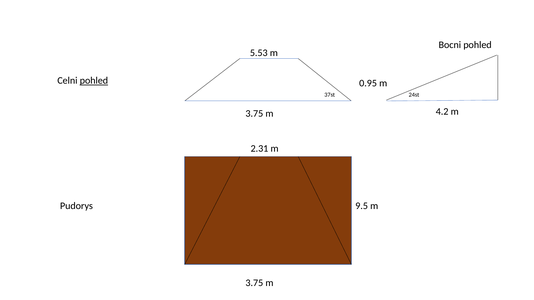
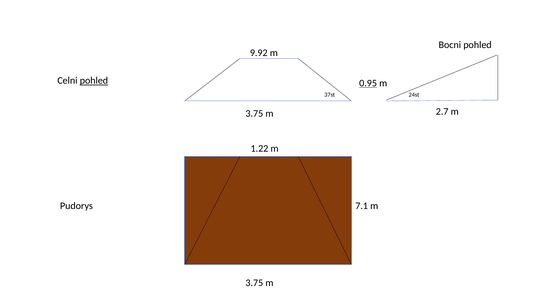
5.53: 5.53 -> 9.92 (259, 53)
0.95 underline: none -> present (368, 83)
4.2: 4.2 -> 2.7 (442, 112)
2.31: 2.31 -> 1.22 (259, 149)
9.5: 9.5 -> 7.1 (362, 206)
